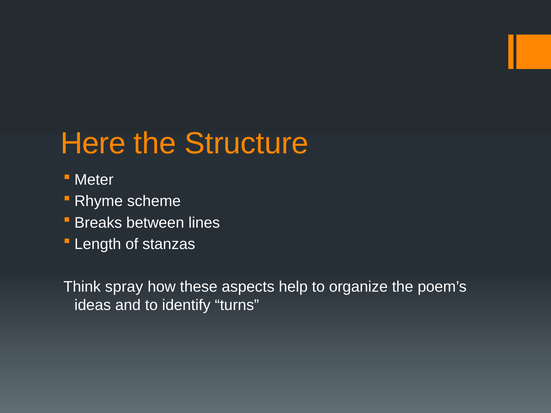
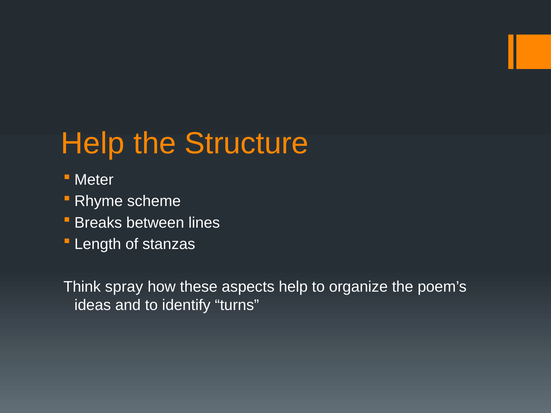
Here: Here -> Help (93, 144)
